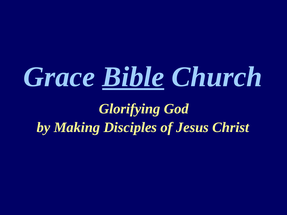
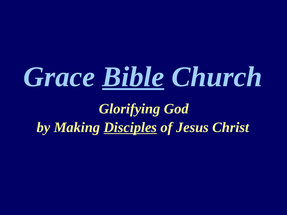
Disciples underline: none -> present (130, 128)
